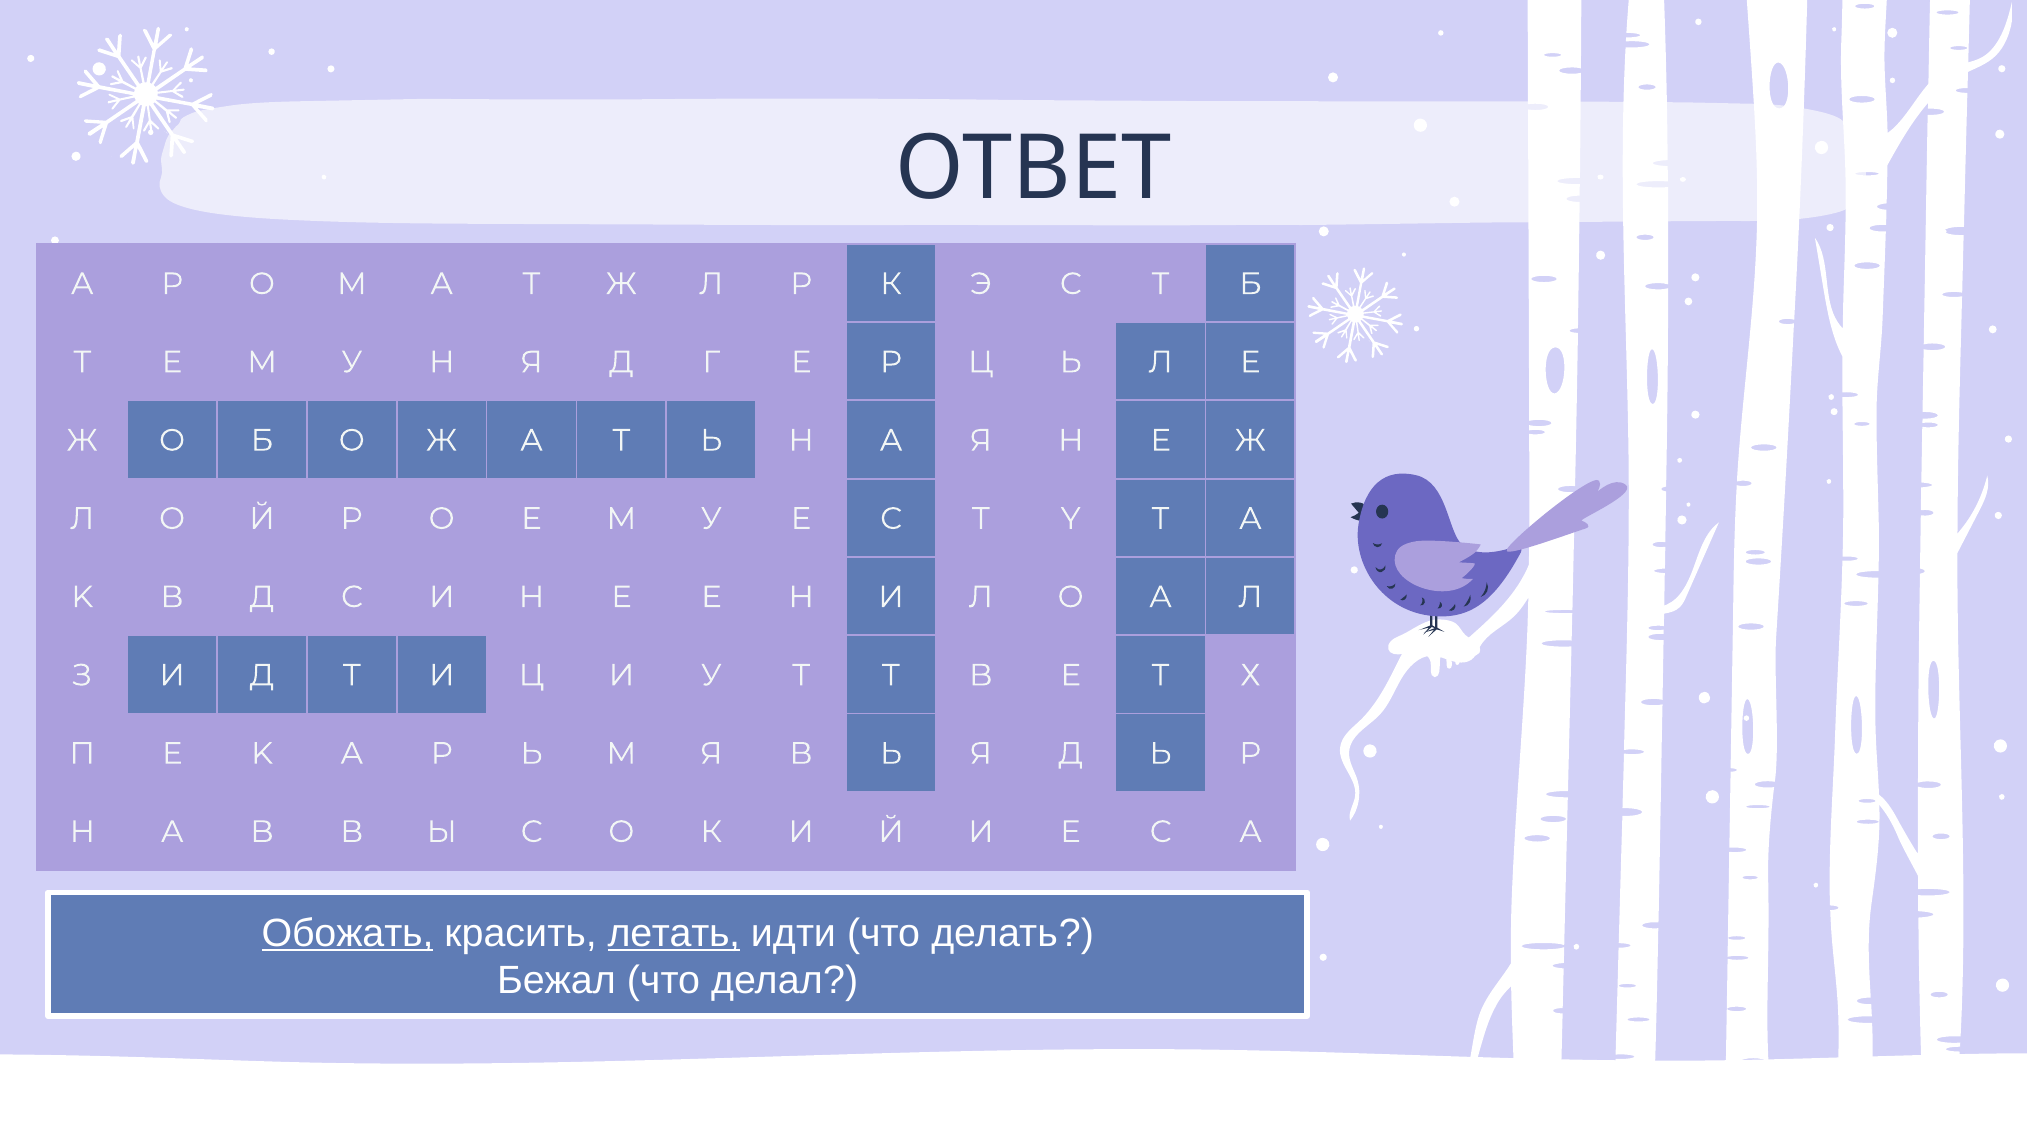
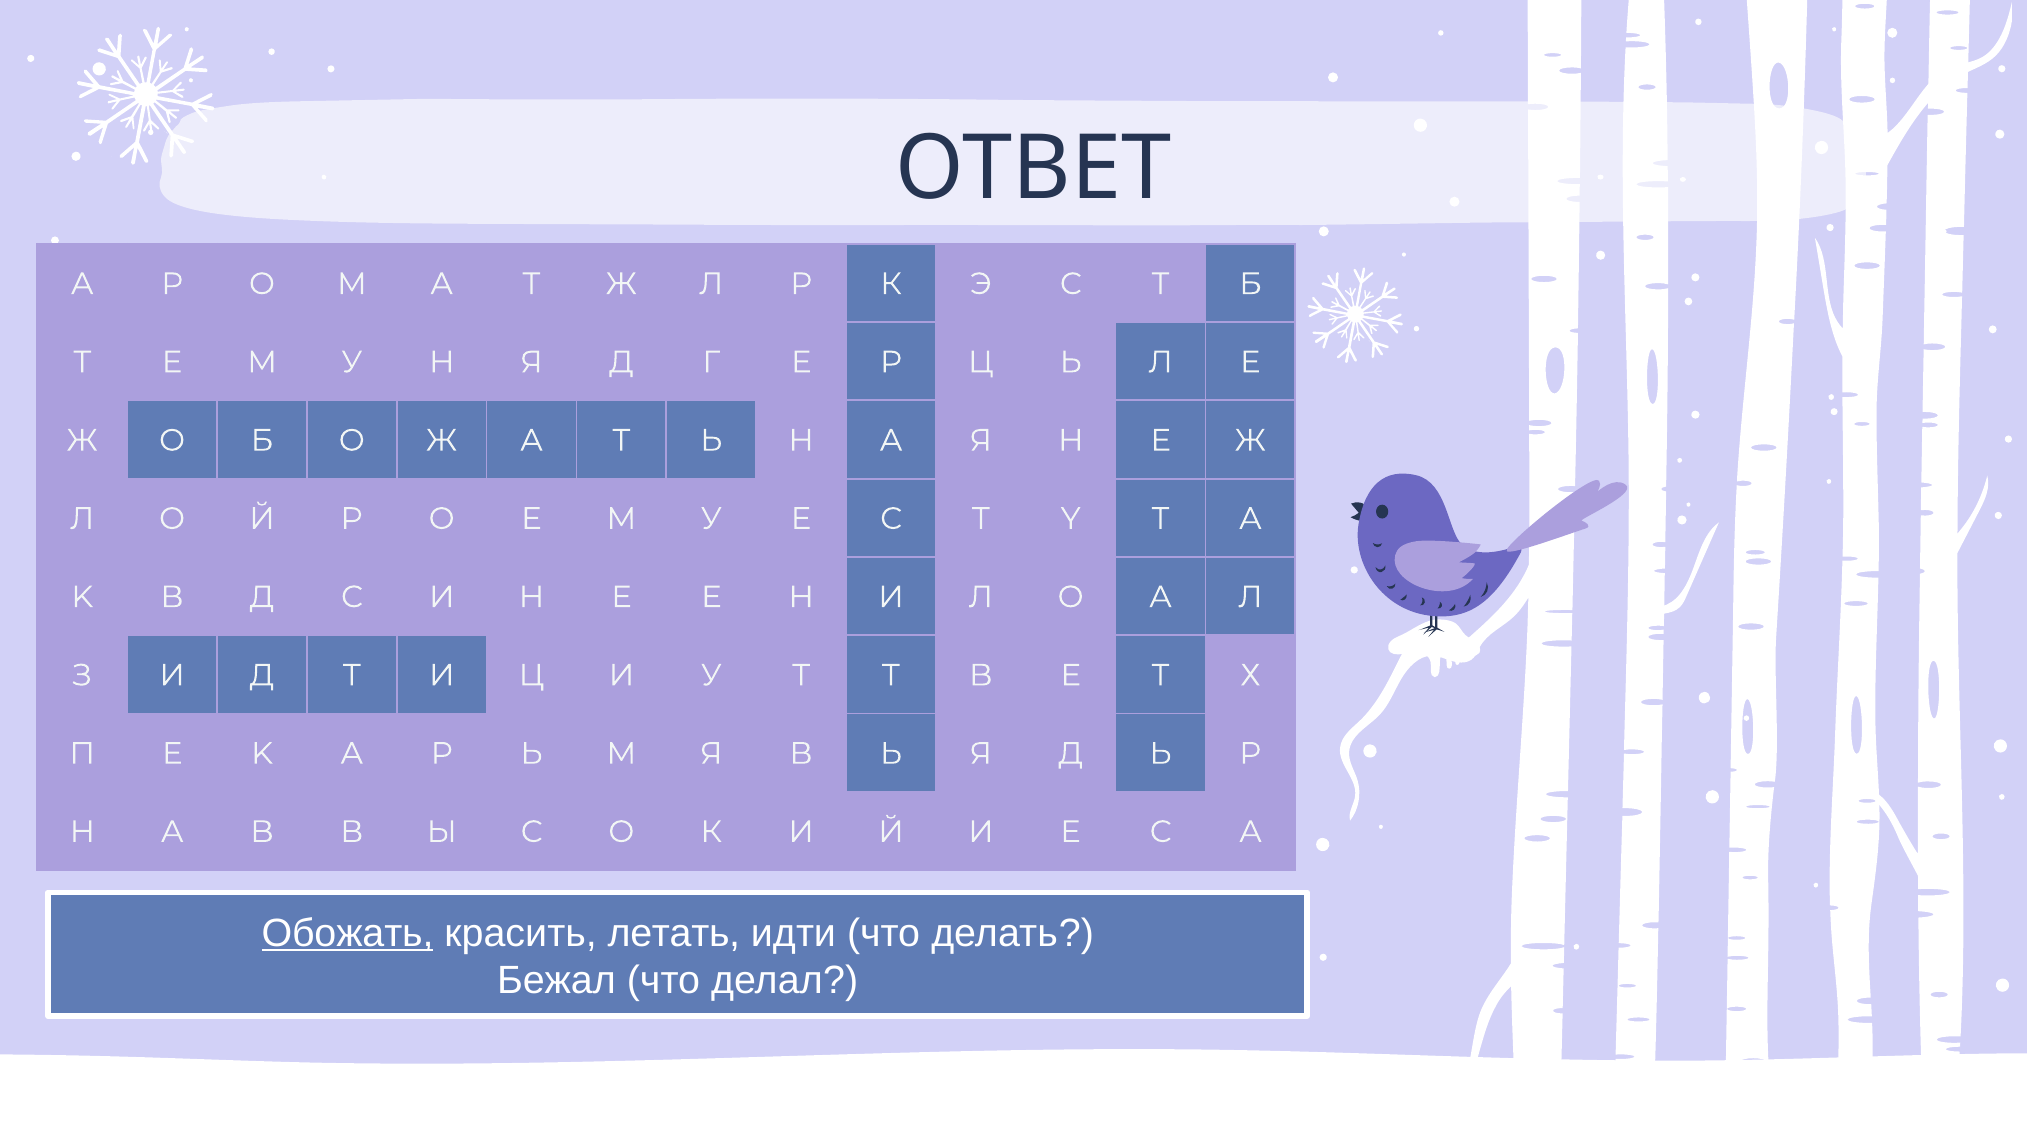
летать underline: present -> none (674, 934)
